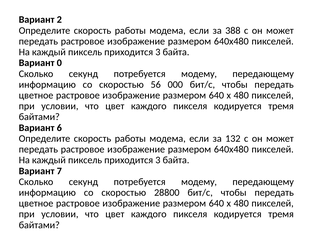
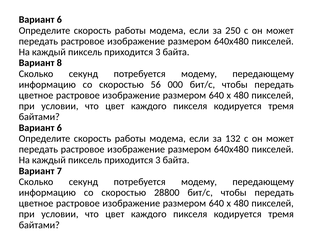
2: 2 -> 6 (59, 20)
388: 388 -> 250 (233, 30)
0: 0 -> 8 (59, 63)
